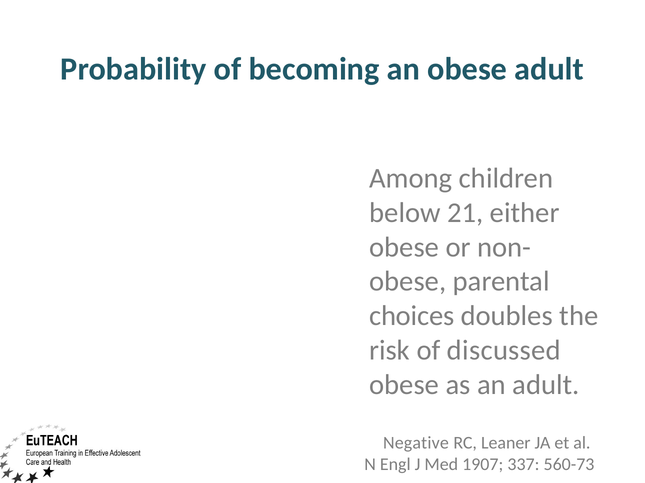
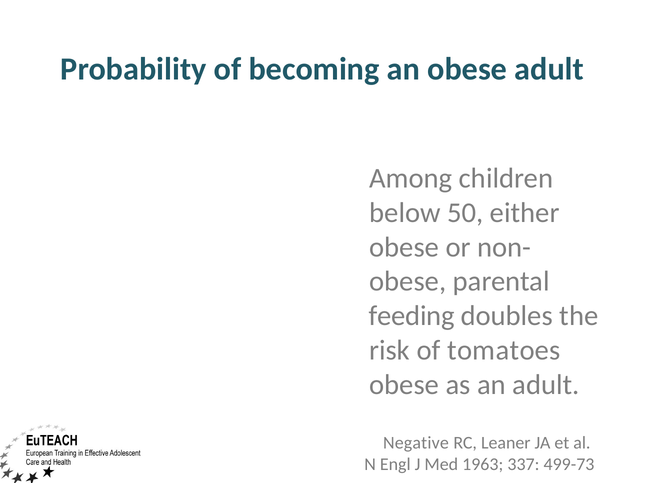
21: 21 -> 50 (465, 213)
choices: choices -> feeding (412, 316)
discussed: discussed -> tomatoes (504, 351)
1907: 1907 -> 1963 (483, 465)
560-73: 560-73 -> 499-73 (569, 465)
